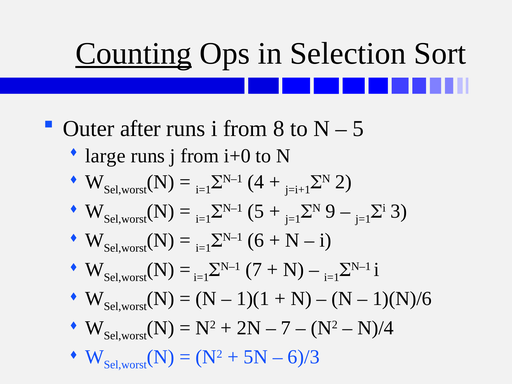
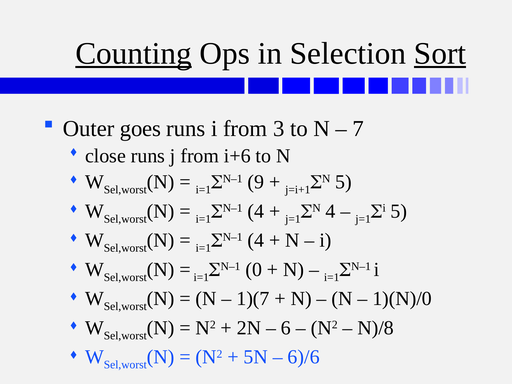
Sort underline: none -> present (440, 53)
after: after -> goes (140, 129)
8: 8 -> 3 (279, 129)
5: 5 -> 7 (358, 129)
large: large -> close (105, 156)
i+0: i+0 -> i+6 (237, 156)
4: 4 -> 9 (256, 182)
2: 2 -> 5 (344, 182)
5: 5 -> 4 (256, 211)
9: 9 -> 4 (331, 211)
3: 3 -> 5 (399, 211)
6: 6 -> 4 (256, 240)
7: 7 -> 0 (254, 270)
1)(1: 1)(1 -> 1)(7 (253, 299)
1)(N)/6: 1)(N)/6 -> 1)(N)/0 (402, 299)
7: 7 -> 6 (286, 328)
N)/4: N)/4 -> N)/8 (376, 328)
6)/3: 6)/3 -> 6)/6 (304, 357)
